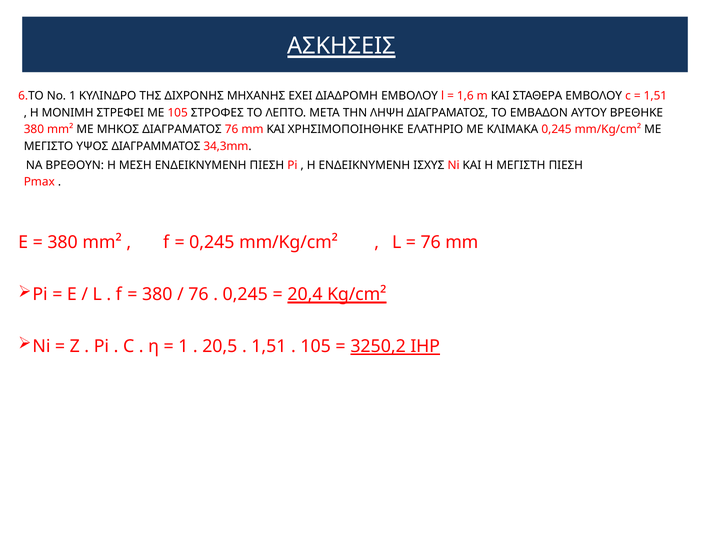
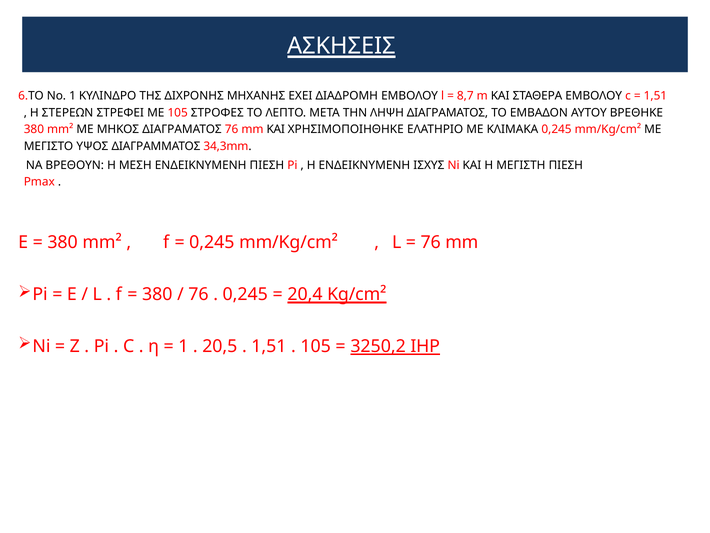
1,6: 1,6 -> 8,7 (465, 96)
ΜΟΝΙΜΗ: ΜΟΝΙΜΗ -> ΣΤΕΡΕΩΝ (68, 113)
